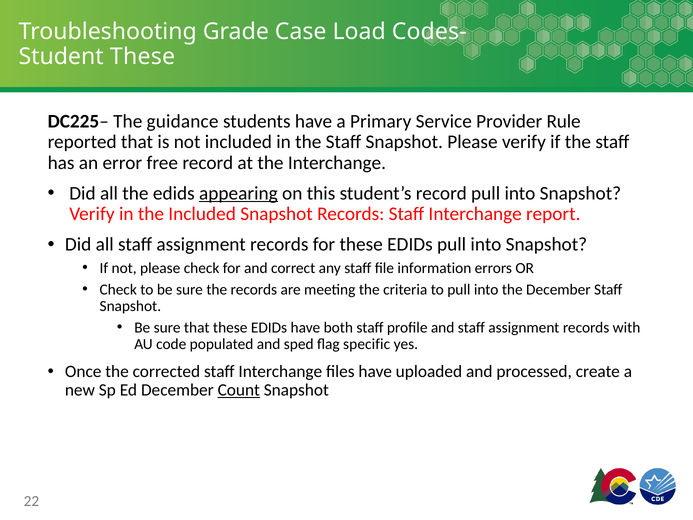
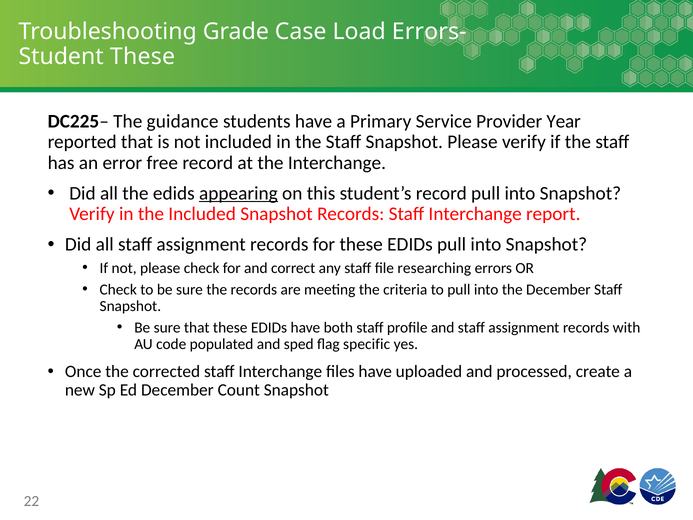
Codes-: Codes- -> Errors- (429, 32)
Rule: Rule -> Year (564, 121)
information: information -> researching (434, 268)
Count underline: present -> none (239, 390)
